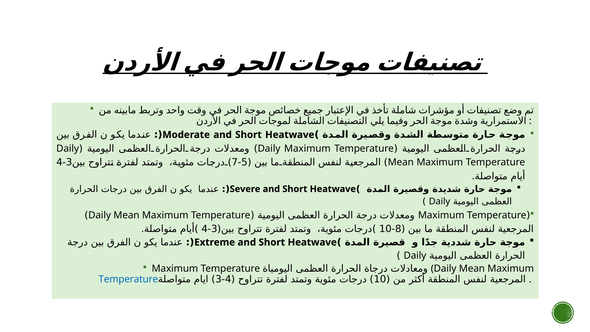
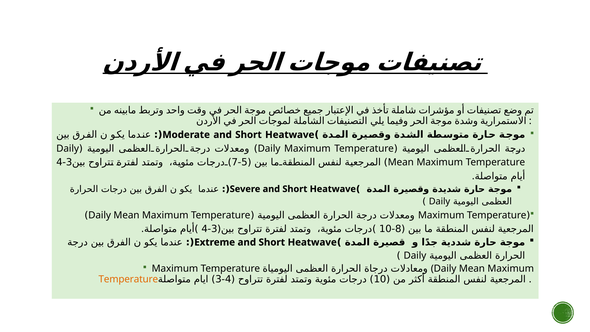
Temperature colour: blue -> orange (128, 279)
